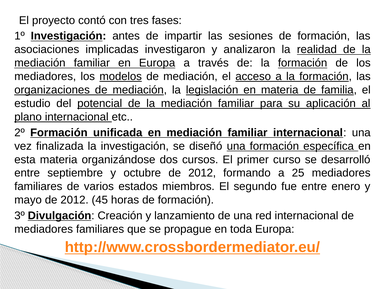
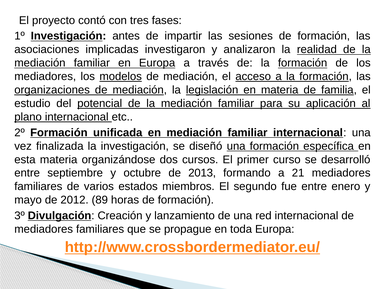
octubre de 2012: 2012 -> 2013 (202, 173)
25: 25 -> 21 (298, 173)
45: 45 -> 89 (100, 200)
